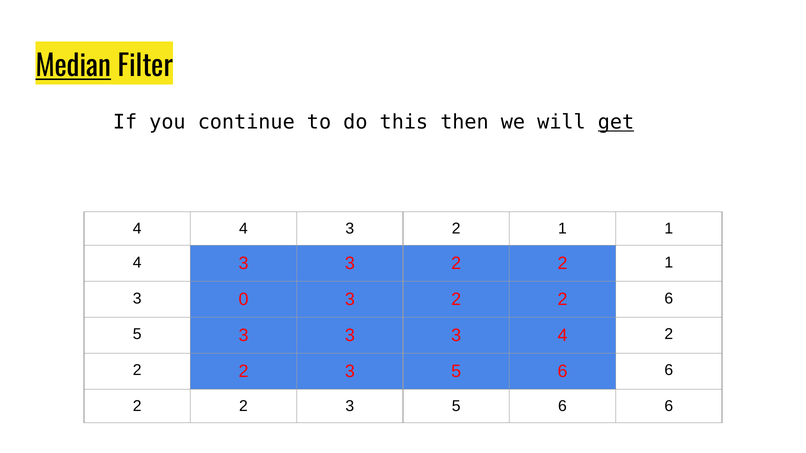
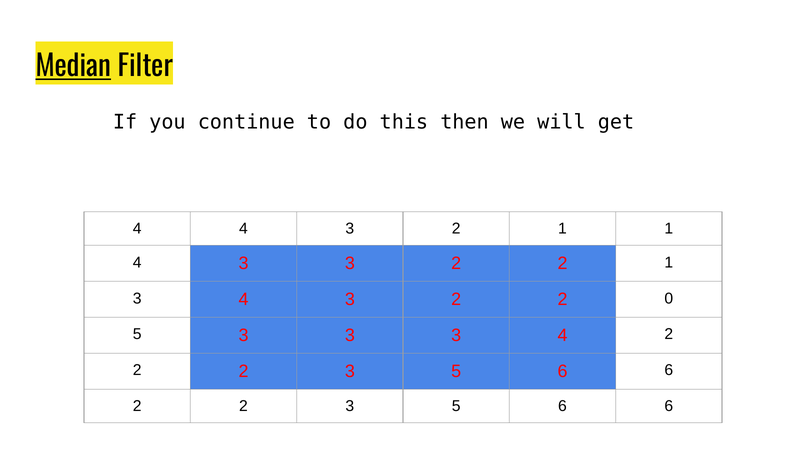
get underline: present -> none (616, 122)
0: 0 -> 4 (244, 300)
2 6: 6 -> 0 (669, 299)
